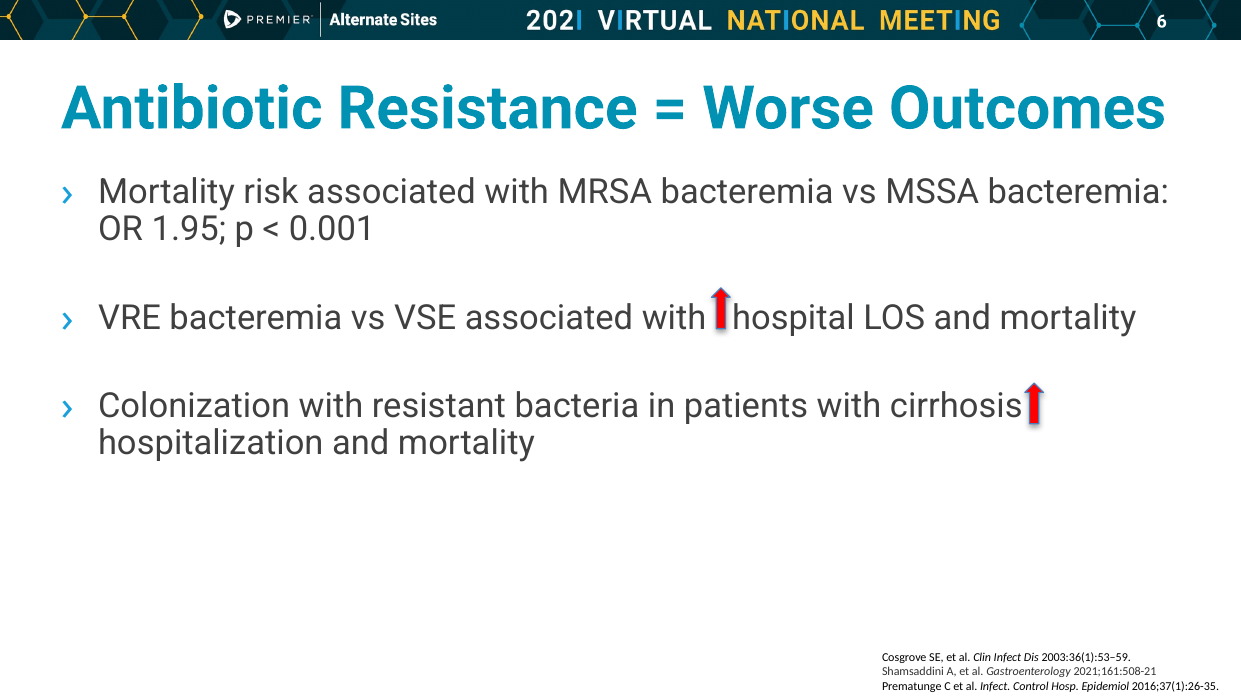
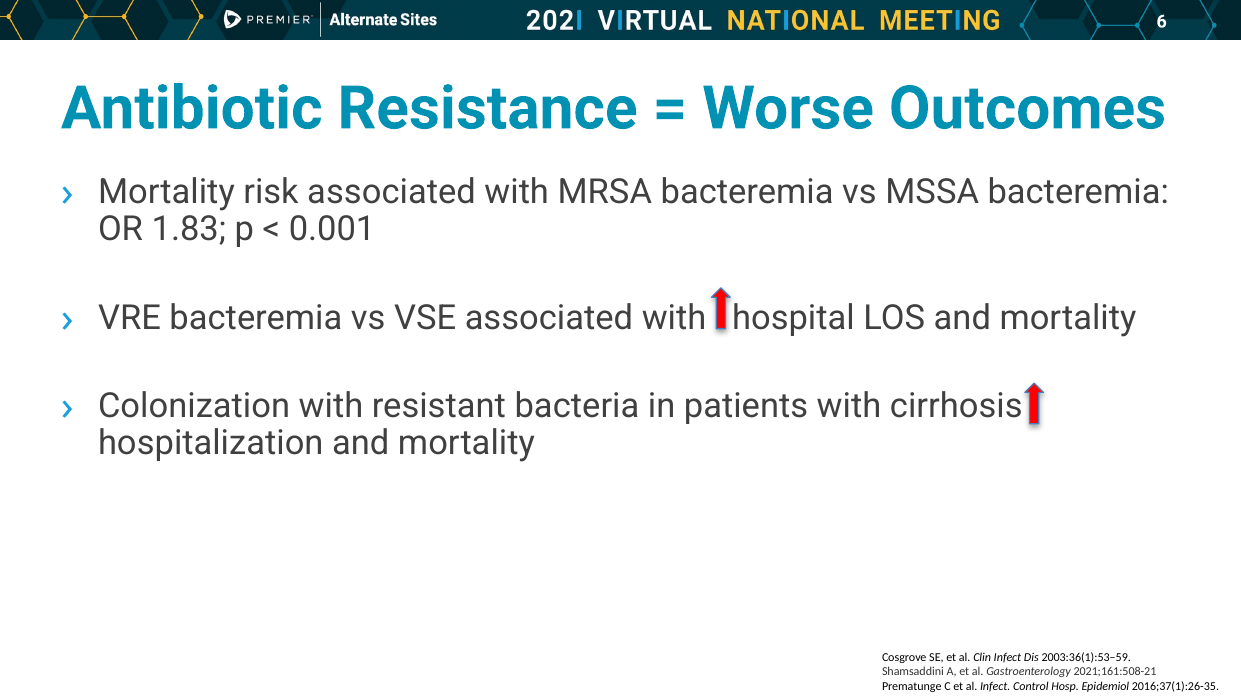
1.95: 1.95 -> 1.83 (189, 230)
